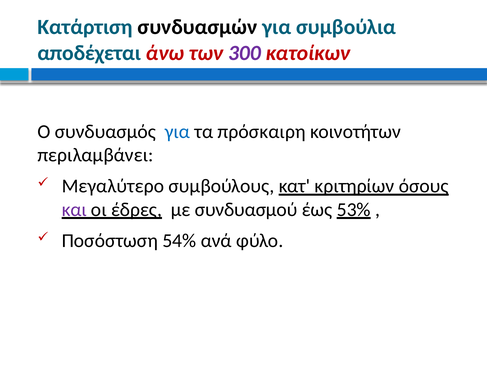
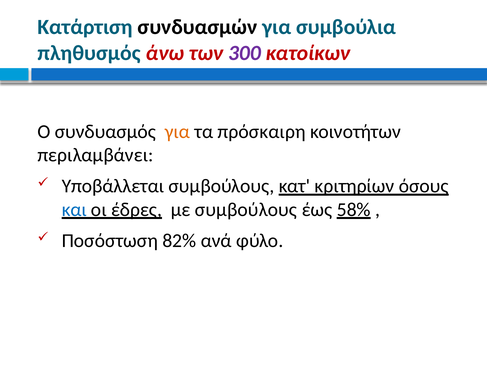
αποδέχεται: αποδέχεται -> πληθυσμός (89, 53)
για colour: blue -> orange (177, 132)
Μεγαλύτερο: Μεγαλύτερο -> Υποβάλλεται (113, 186)
και colour: purple -> blue (74, 210)
με συνδυασμού: συνδυασμού -> συμβούλους (246, 210)
53%: 53% -> 58% (354, 210)
54%: 54% -> 82% (179, 241)
